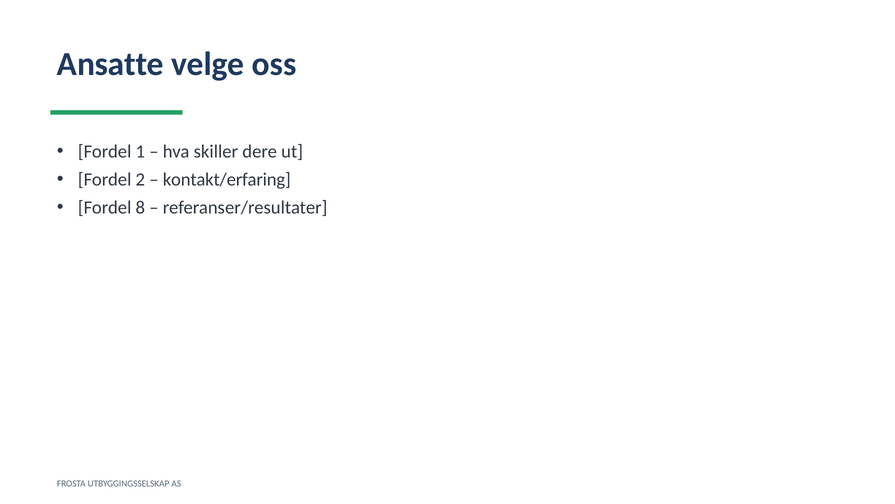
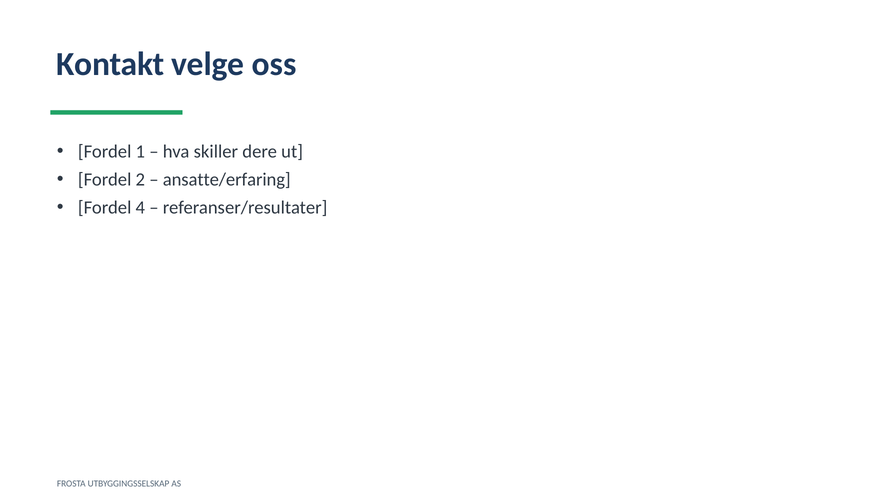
Ansatte: Ansatte -> Kontakt (110, 64)
kontakt/erfaring: kontakt/erfaring -> ansatte/erfaring (227, 180)
8: 8 -> 4 (140, 208)
